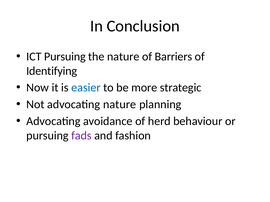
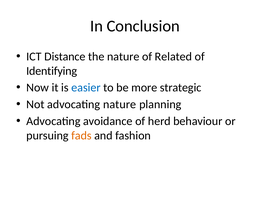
ICT Pursuing: Pursuing -> Distance (65, 57)
Barriers: Barriers -> Related (173, 57)
fads colour: purple -> orange (81, 136)
